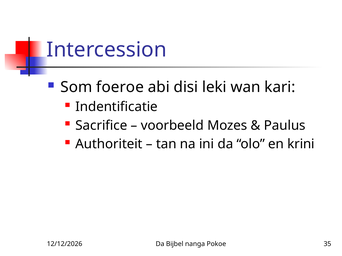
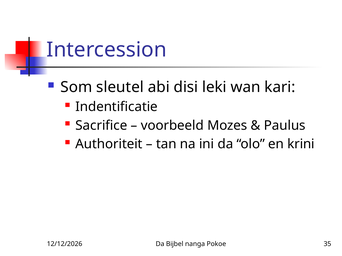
foeroe: foeroe -> sleutel (120, 87)
